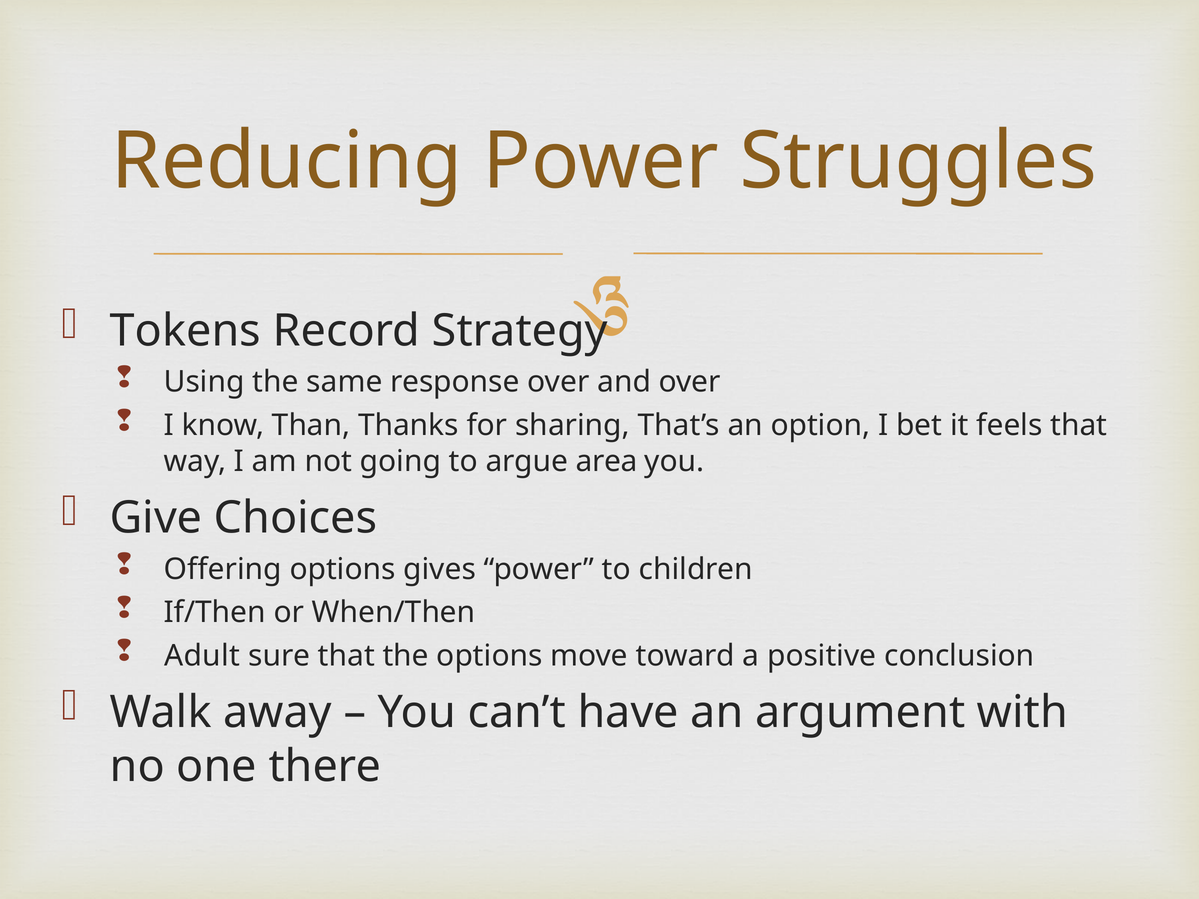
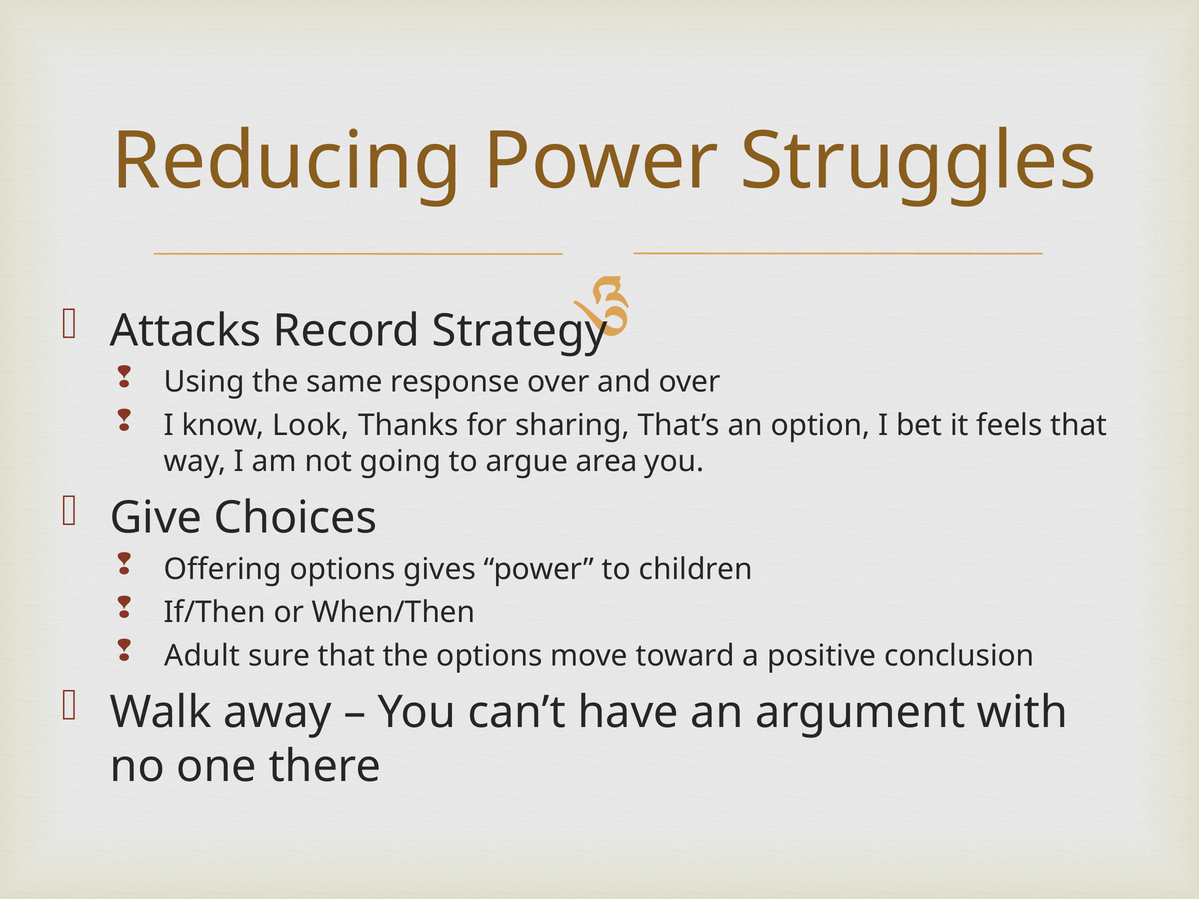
Tokens: Tokens -> Attacks (186, 331)
Than: Than -> Look (311, 425)
